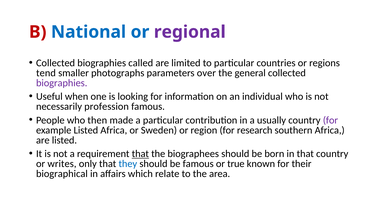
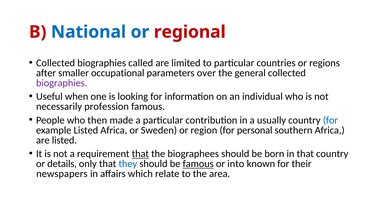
regional colour: purple -> red (190, 32)
tend: tend -> after (46, 73)
photographs: photographs -> occupational (118, 73)
for colour: purple -> blue (330, 120)
research: research -> personal (255, 130)
writes: writes -> details (62, 164)
famous underline: none -> present (198, 164)
true: true -> into (236, 164)
biographical: biographical -> newspapers (62, 174)
